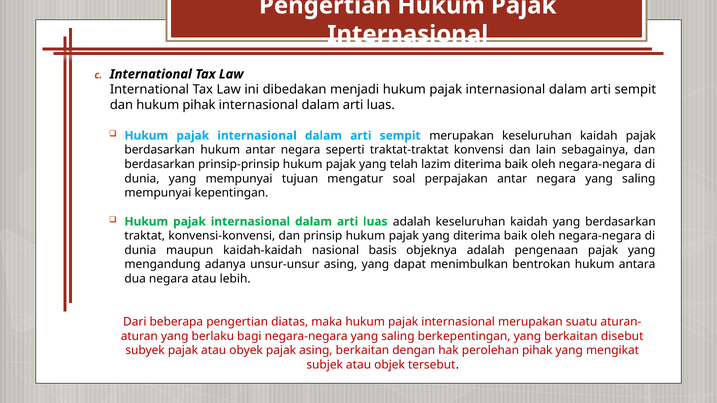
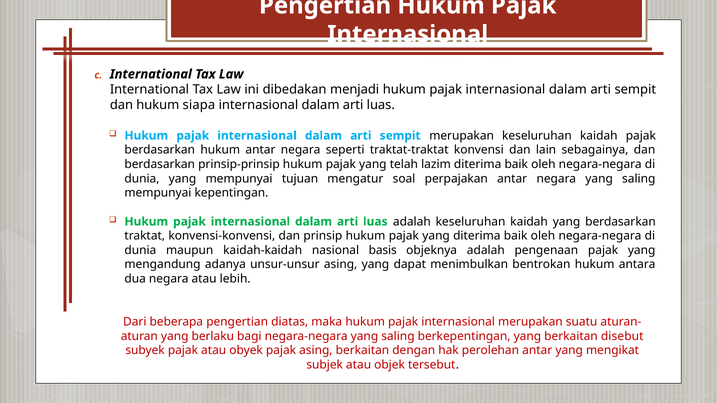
hukum pihak: pihak -> siapa (199, 105)
perolehan pihak: pihak -> antar (537, 351)
